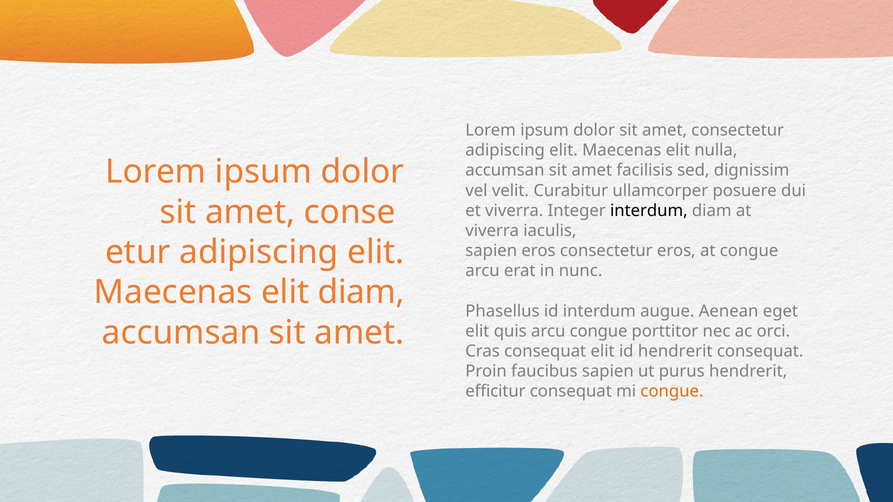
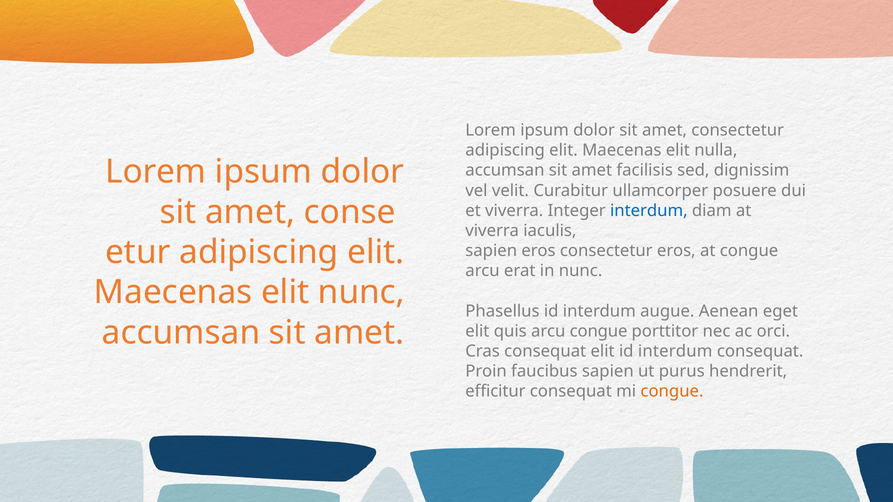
interdum colour: black -> blue (649, 211)
elit diam: diam -> nunc (361, 293)
elit id hendrerit: hendrerit -> interdum (675, 351)
